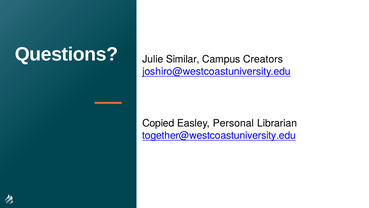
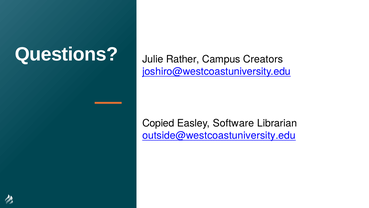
Similar: Similar -> Rather (183, 59)
Personal: Personal -> Software (233, 123)
together@westcoastuniversity.edu: together@westcoastuniversity.edu -> outside@westcoastuniversity.edu (219, 135)
